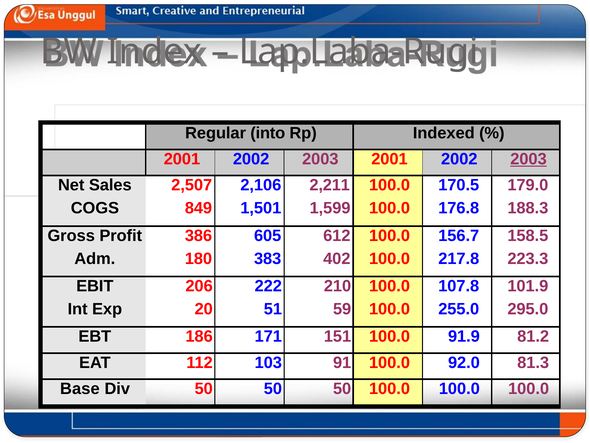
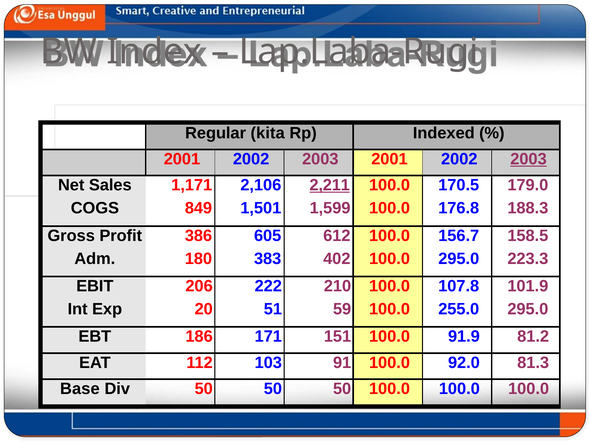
into: into -> kita (268, 133)
2,507: 2,507 -> 1,171 (192, 185)
2,211 underline: none -> present (330, 185)
217.8: 217.8 -> 295.0 (459, 258)
